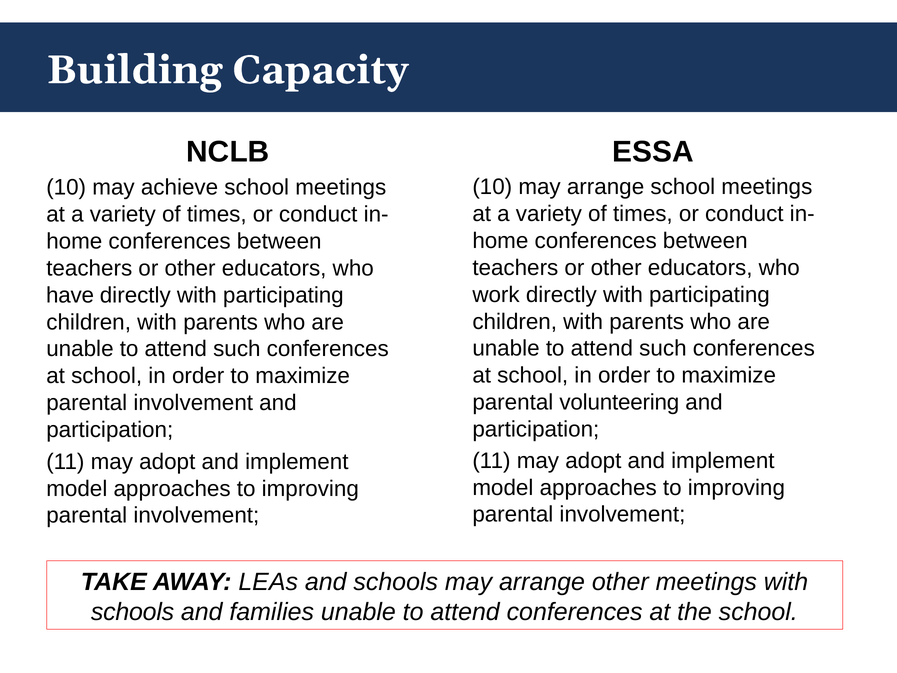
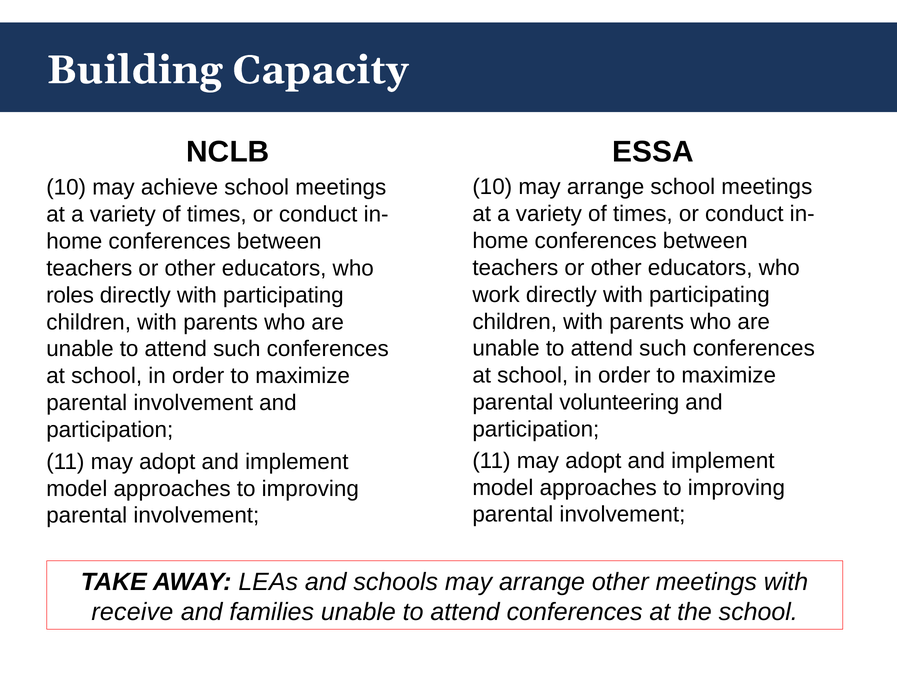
have: have -> roles (70, 295)
schools: schools -> receive (132, 612)
